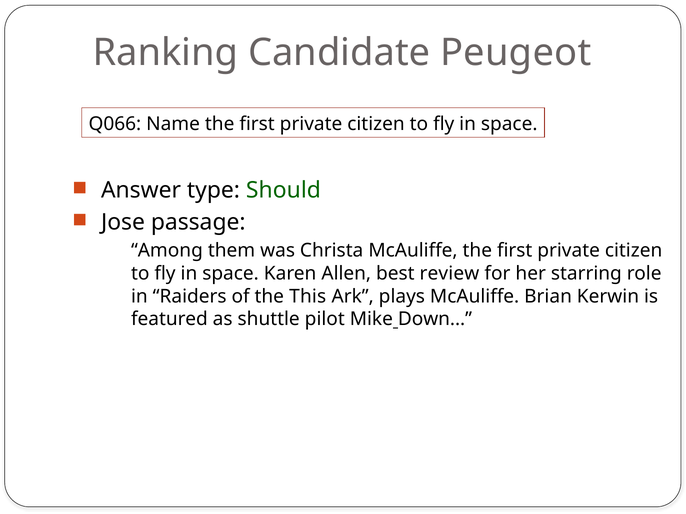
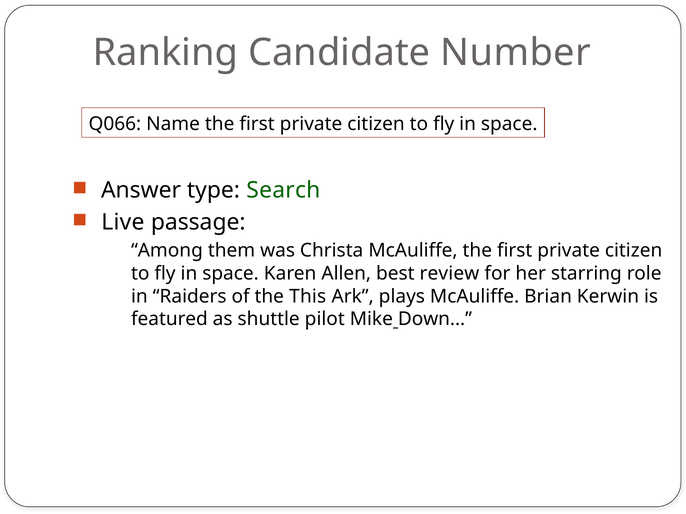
Peugeot: Peugeot -> Number (516, 53)
Should: Should -> Search (283, 190)
Jose: Jose -> Live (123, 222)
